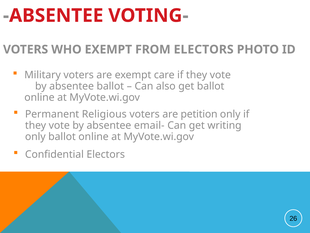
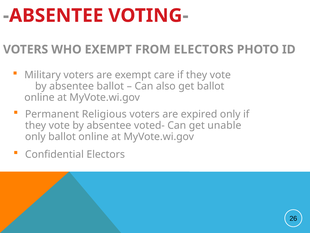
petition: petition -> expired (199, 114)
email-: email- -> voted- (149, 125)
writing: writing -> unable (224, 125)
